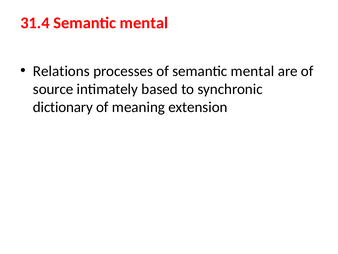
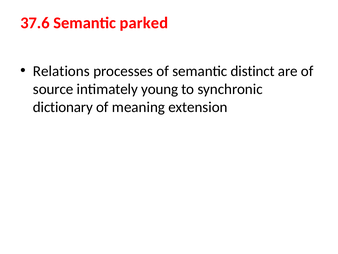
31.4: 31.4 -> 37.6 (35, 23)
mental: mental -> parked (144, 23)
of semantic mental: mental -> distinct (253, 71)
based: based -> young (160, 89)
